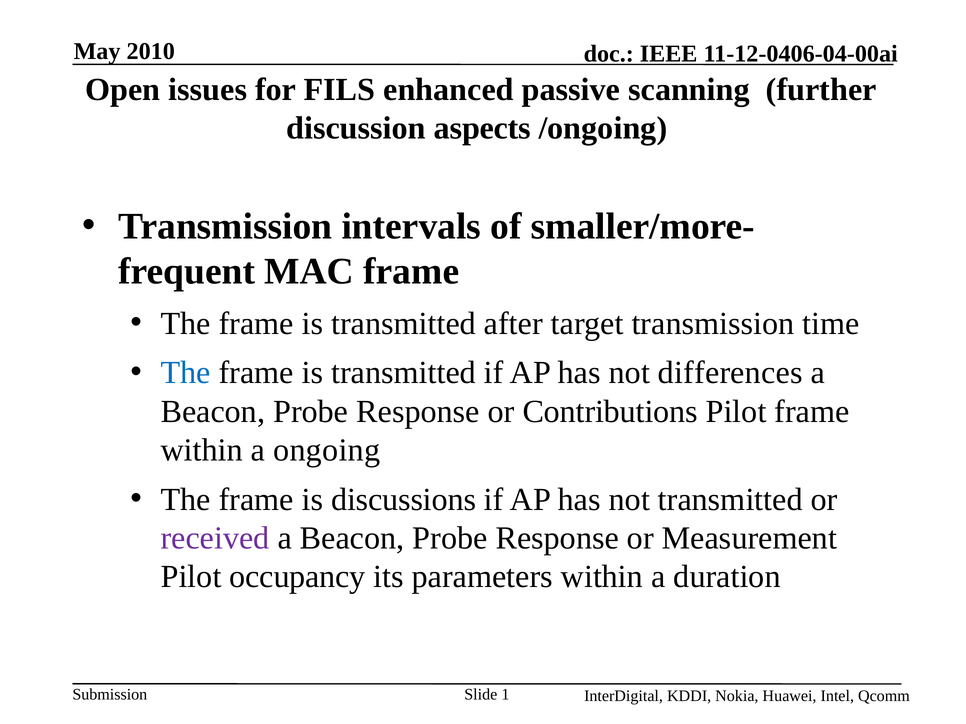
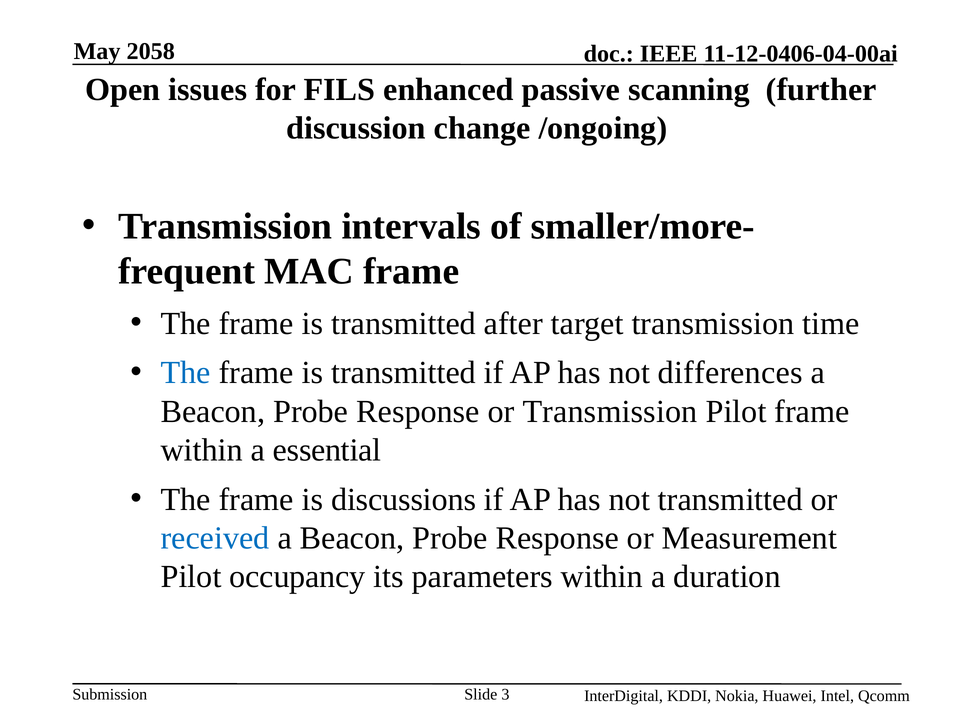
2010: 2010 -> 2058 (151, 51)
aspects: aspects -> change (482, 128)
or Contributions: Contributions -> Transmission (610, 412)
ongoing: ongoing -> essential (327, 450)
received colour: purple -> blue (215, 538)
1: 1 -> 3 (505, 695)
